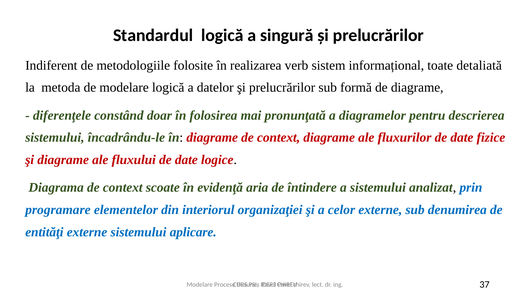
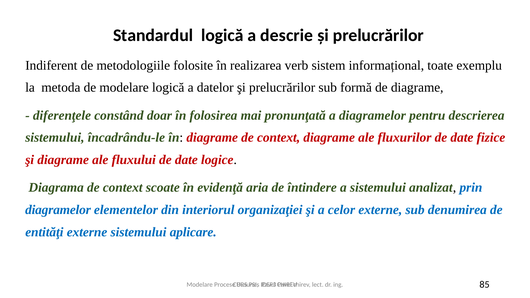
singură: singură -> descrie (287, 35)
detaliată: detaliată -> exemplu (479, 65)
programare: programare -> diagramelor (58, 210)
37: 37 -> 85 (485, 285)
